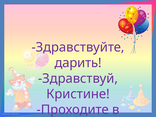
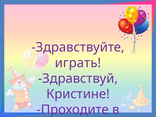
дарить: дарить -> играть (78, 63)
